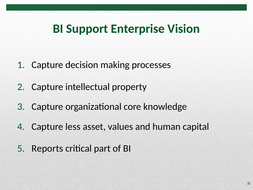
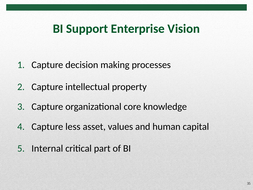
Reports: Reports -> Internal (47, 148)
